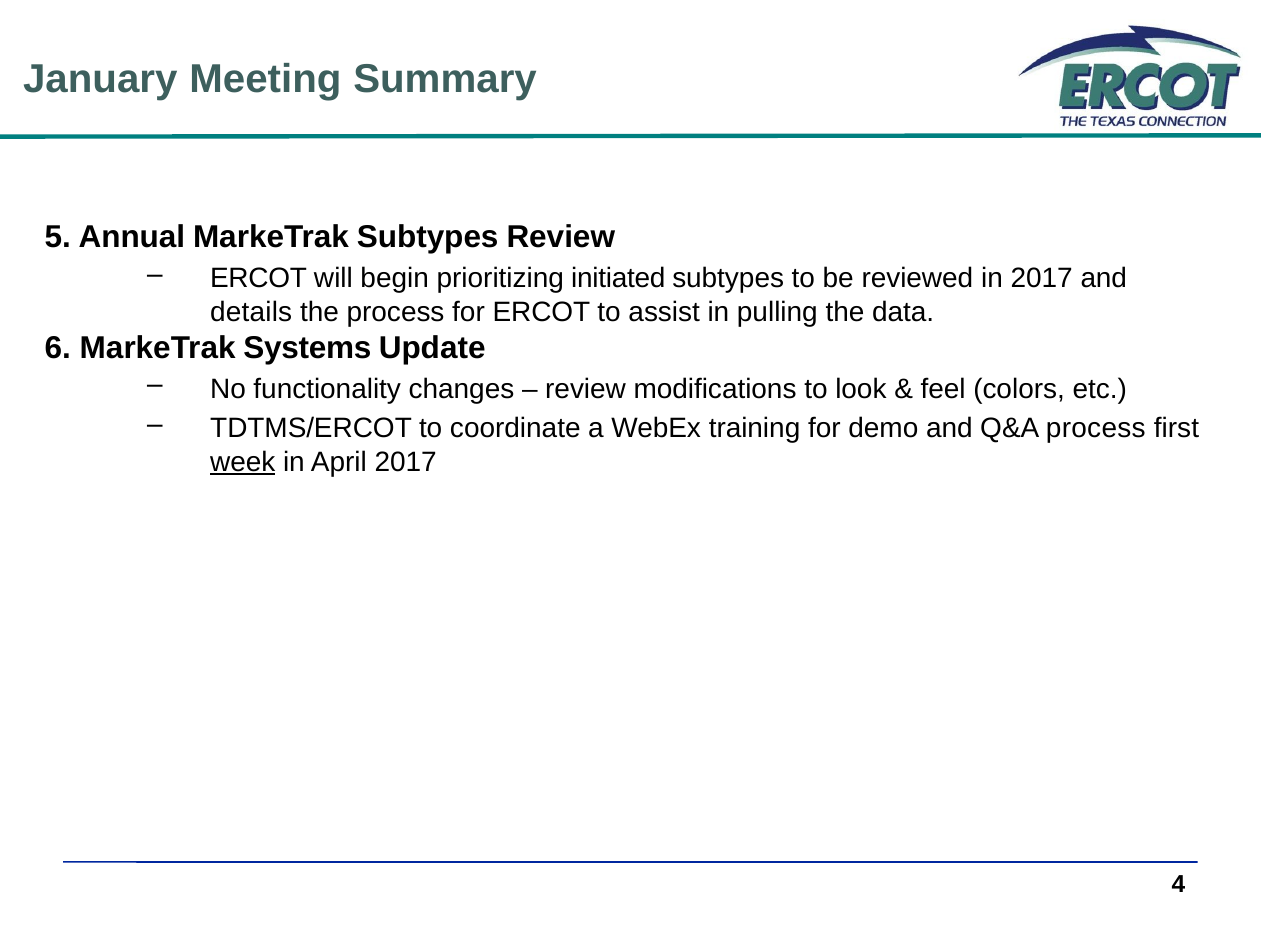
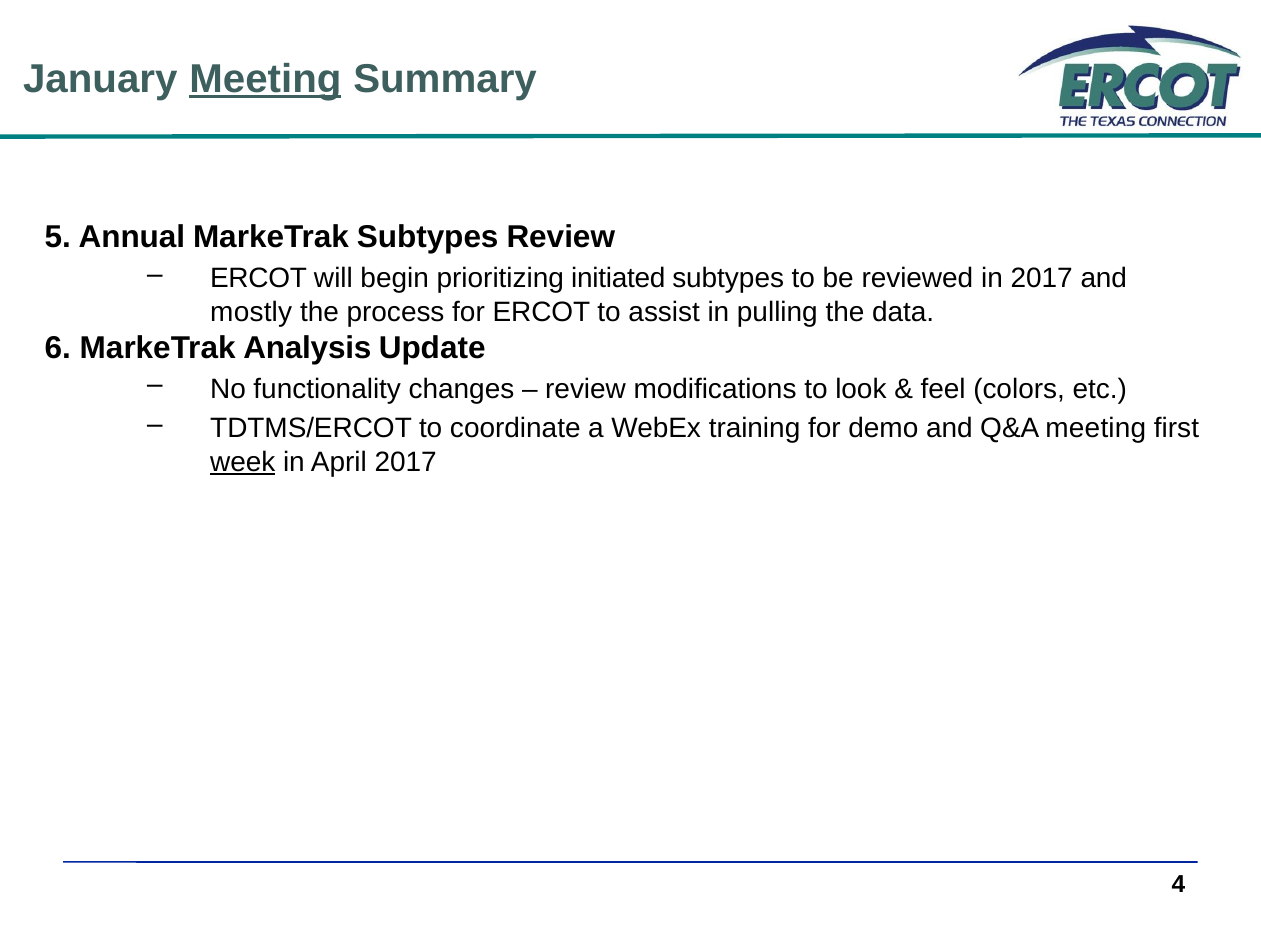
Meeting underline: none -> present (265, 79)
details: details -> mostly (251, 312)
Systems: Systems -> Analysis (307, 348)
Q&A process: process -> meeting (1096, 428)
